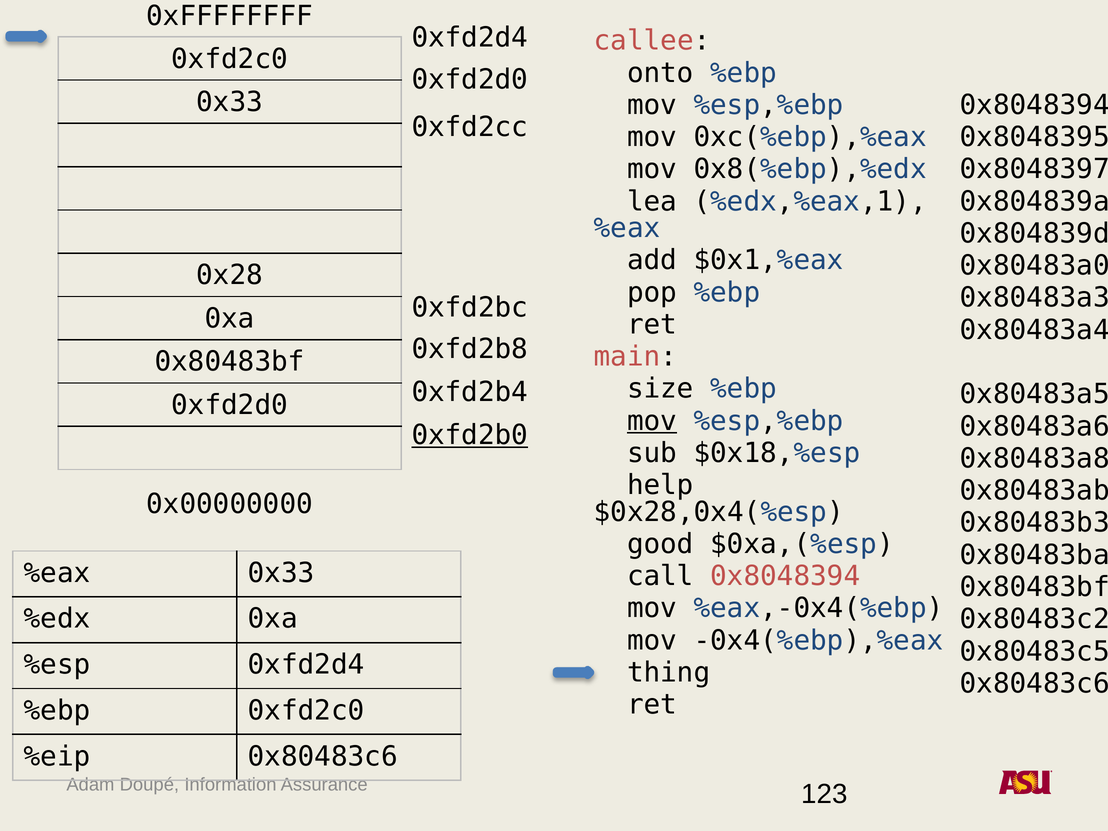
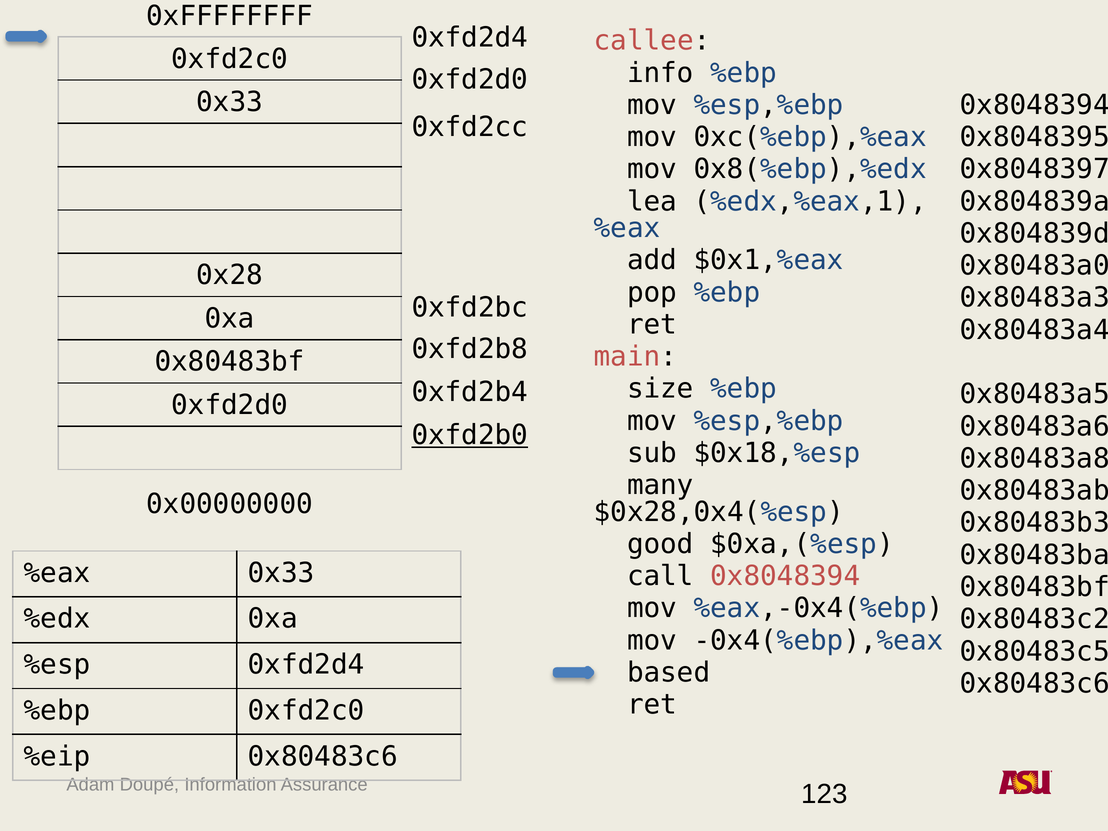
onto: onto -> info (660, 73)
mov underline: present -> none (652, 421)
help: help -> many (660, 485)
thing: thing -> based (669, 673)
